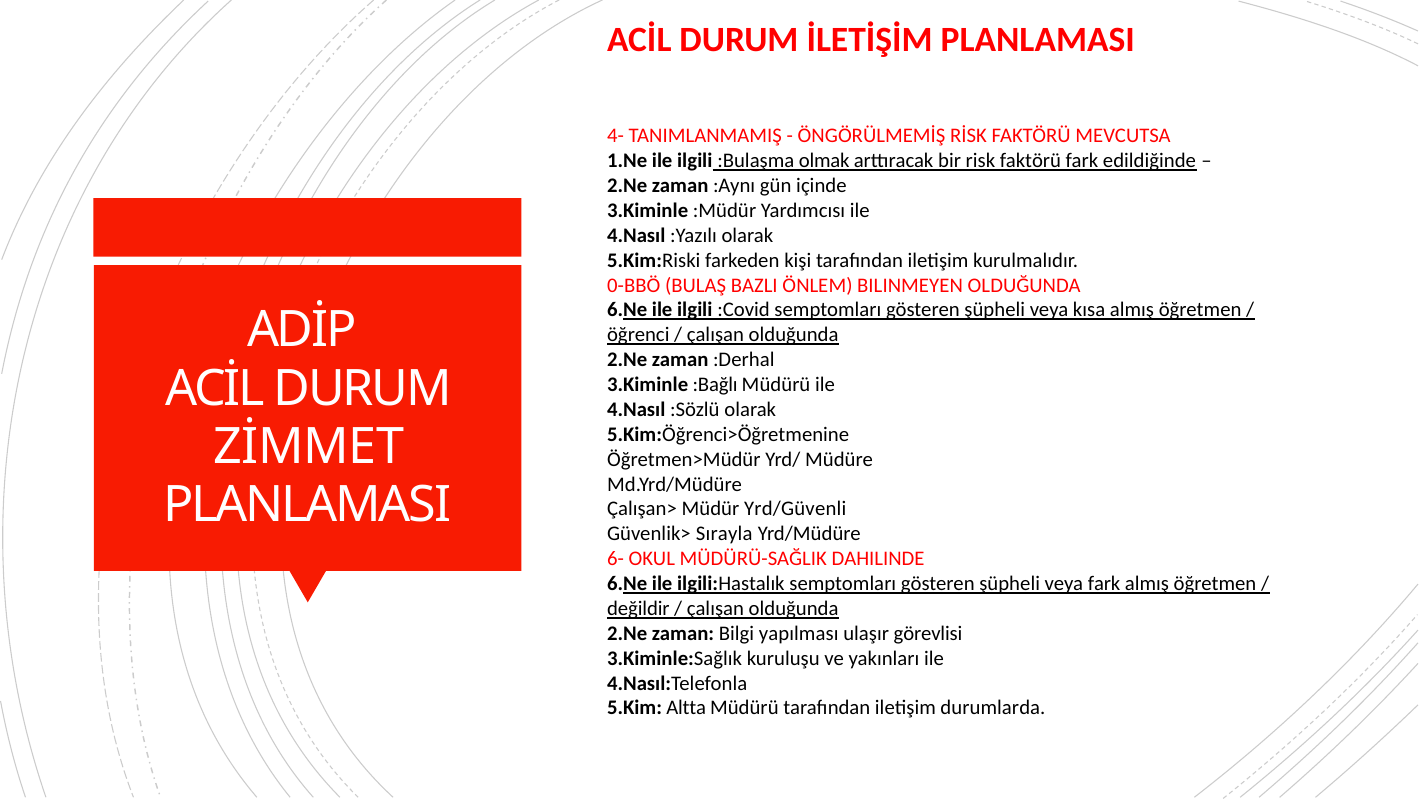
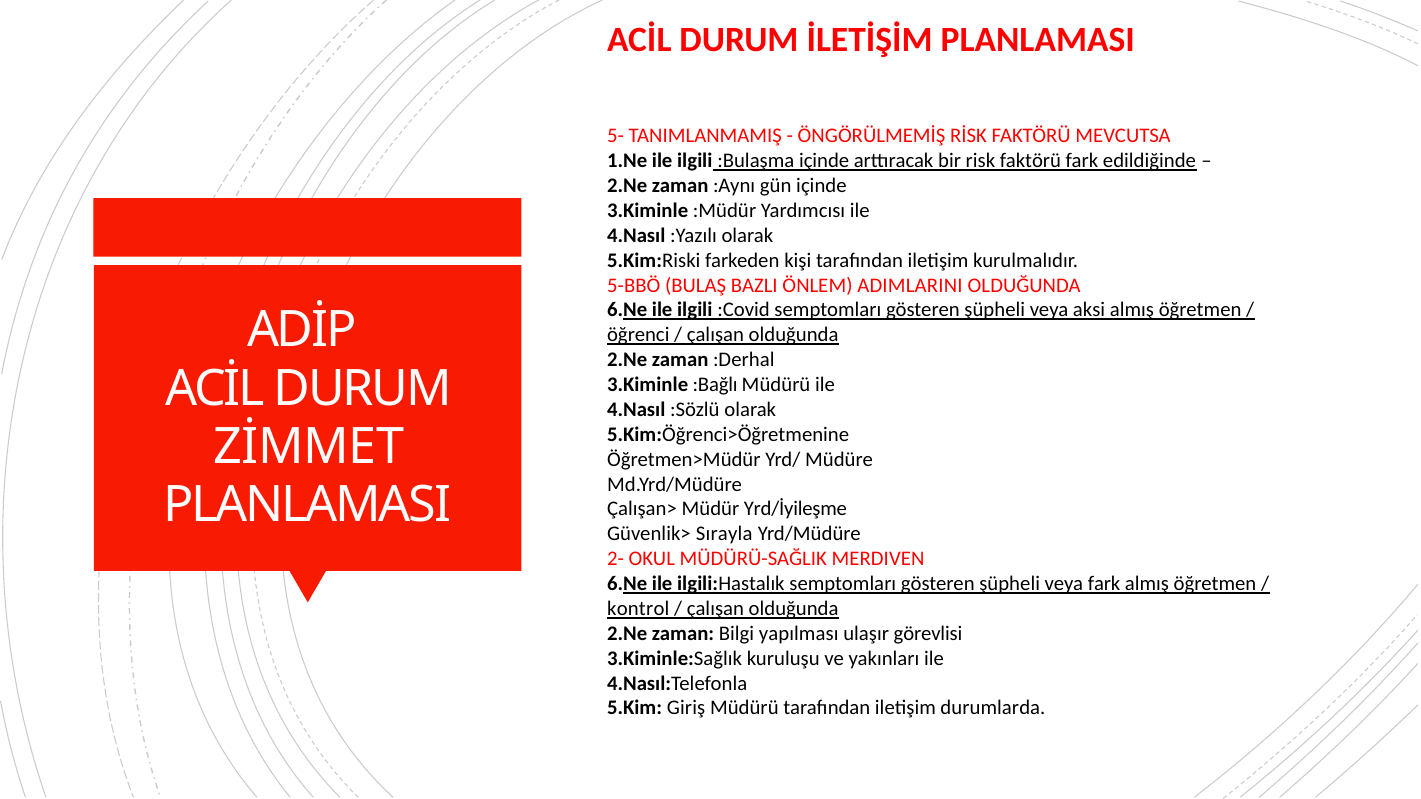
4-: 4- -> 5- (616, 136)
:Bulaşma olmak: olmak -> içinde (824, 161)
0-BBÖ: 0-BBÖ -> 5-BBÖ (634, 285)
BILINMEYEN: BILINMEYEN -> ADIMLARINI (910, 285)
kısa: kısa -> aksi (1089, 310)
Yrd/Güvenli: Yrd/Güvenli -> Yrd/İyileşme (795, 509)
6-: 6- -> 2- (616, 559)
DAHILINDE: DAHILINDE -> MERDIVEN (878, 559)
değildir: değildir -> kontrol (638, 609)
Altta: Altta -> Giriş (686, 708)
